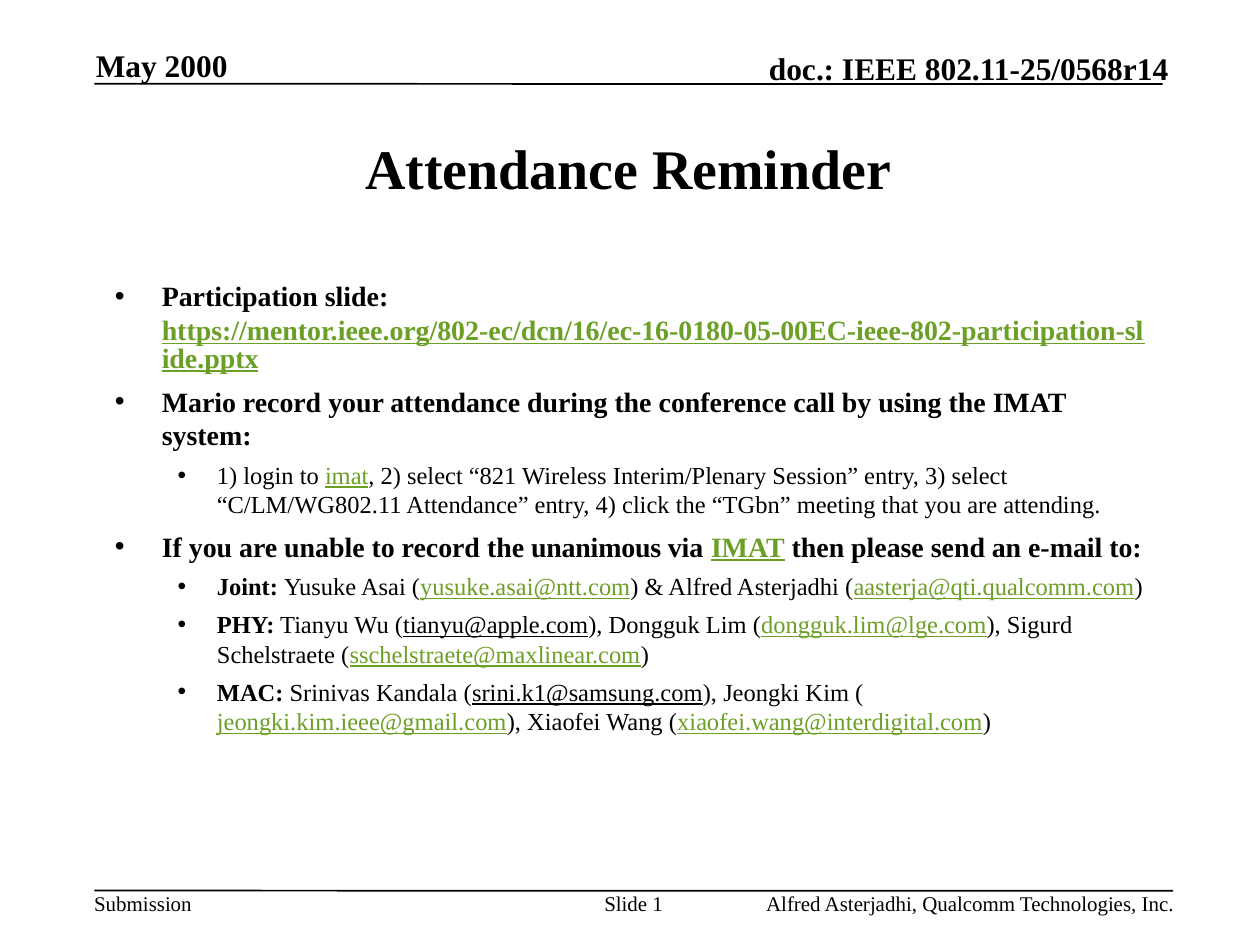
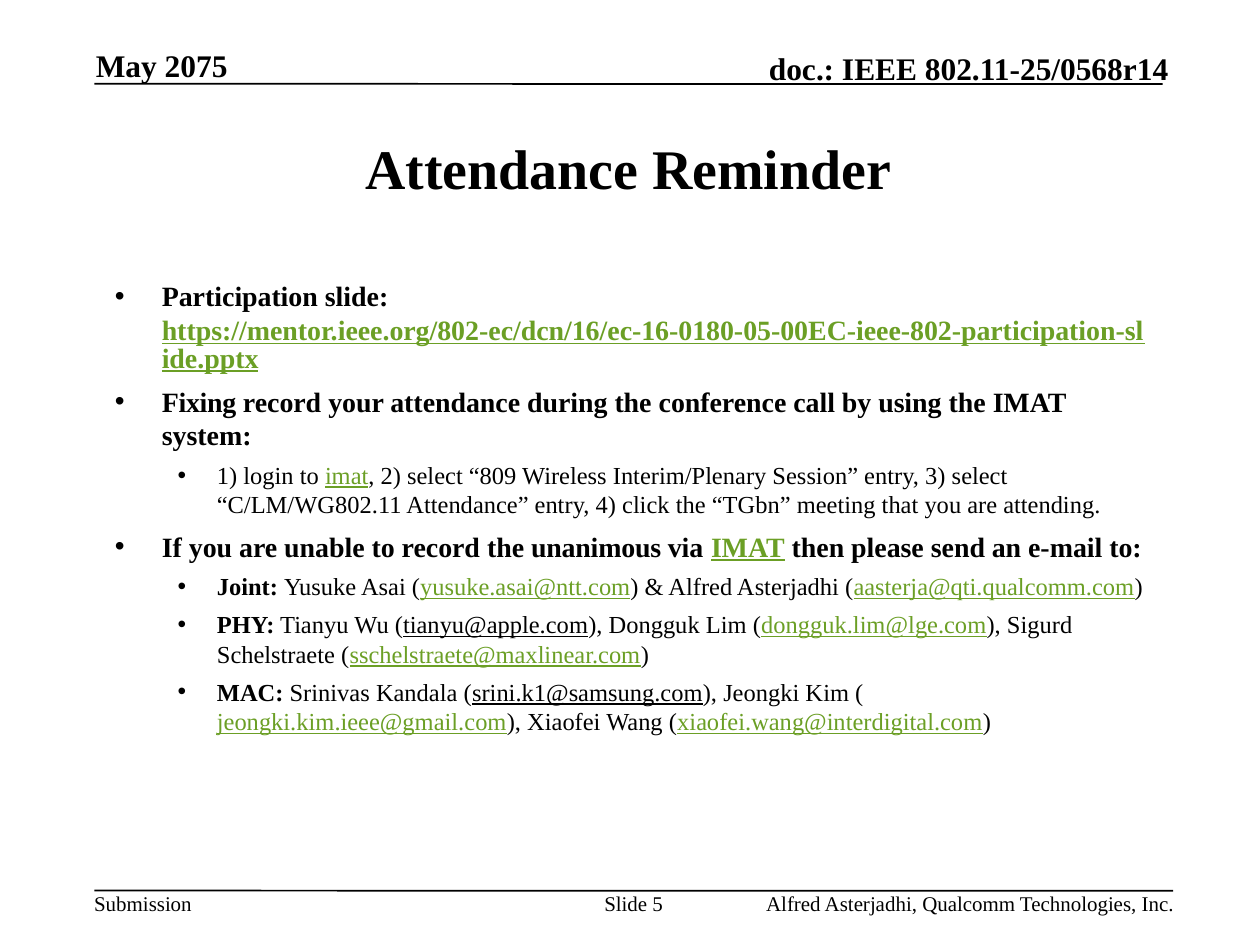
2000: 2000 -> 2075 (196, 67)
Mario: Mario -> Fixing (199, 403)
821: 821 -> 809 (493, 476)
Slide 1: 1 -> 5 (658, 904)
